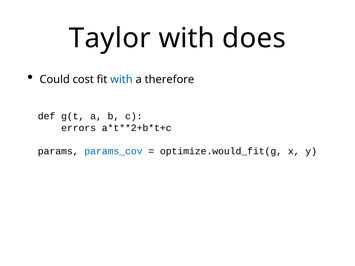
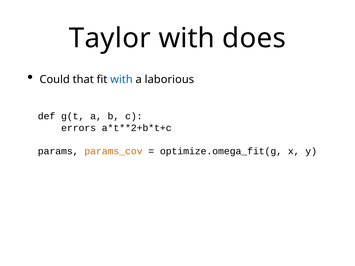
cost: cost -> that (83, 80)
therefore: therefore -> laborious (169, 80)
params_cov colour: blue -> orange (113, 151)
optimize.would_fit(g: optimize.would_fit(g -> optimize.omega_fit(g (221, 151)
